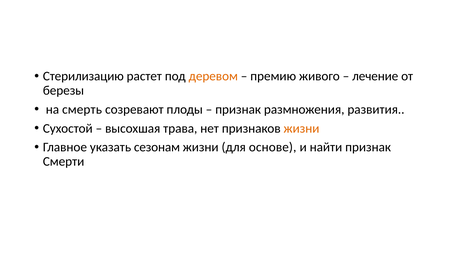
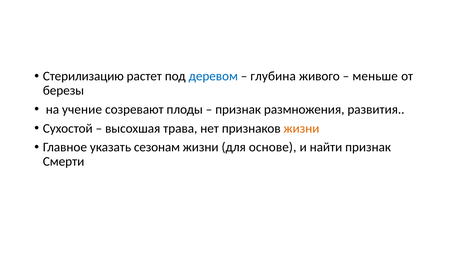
деревом colour: orange -> blue (213, 76)
премию: премию -> глубина (273, 76)
лечение: лечение -> меньше (375, 76)
смерть: смерть -> учение (82, 109)
